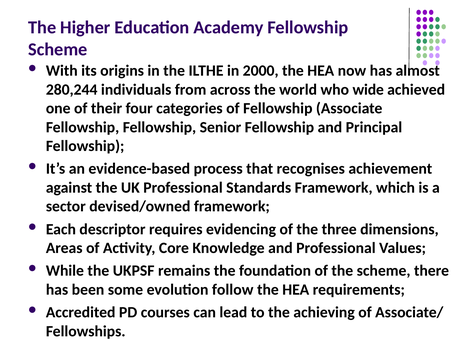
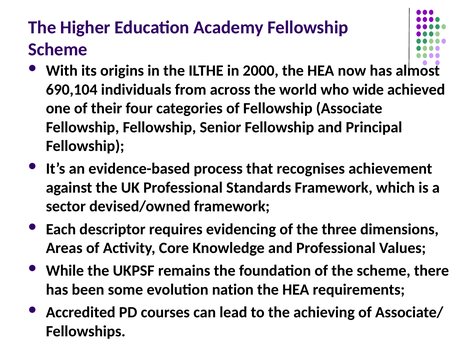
280,244: 280,244 -> 690,104 (72, 89)
follow: follow -> nation (233, 289)
